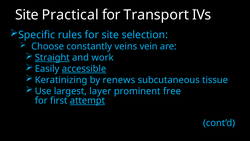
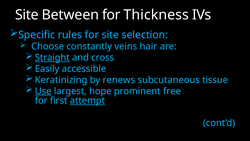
Practical: Practical -> Between (70, 15)
Transport: Transport -> Thickness (156, 15)
vein: vein -> hair (148, 46)
work: work -> cross (103, 57)
accessible underline: present -> none (84, 69)
Use underline: none -> present (43, 91)
layer: layer -> hope (100, 91)
